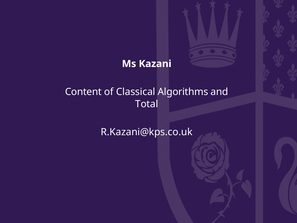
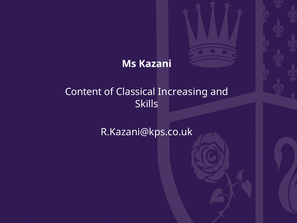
Algorithms: Algorithms -> Increasing (183, 92)
Total: Total -> Skills (147, 104)
